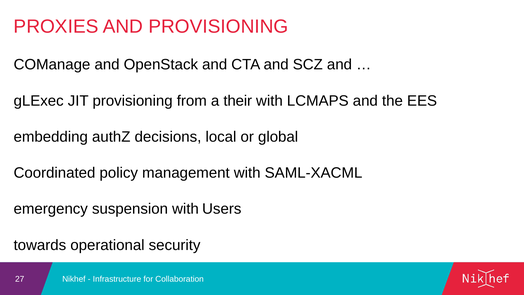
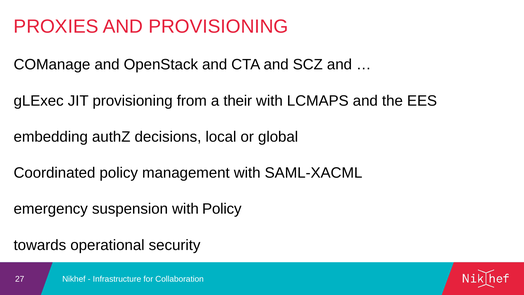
with Users: Users -> Policy (222, 209)
